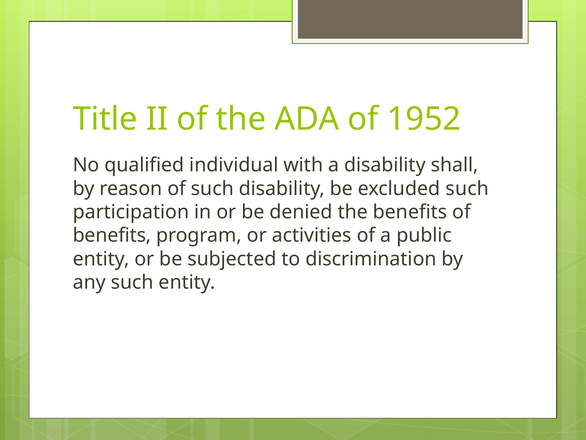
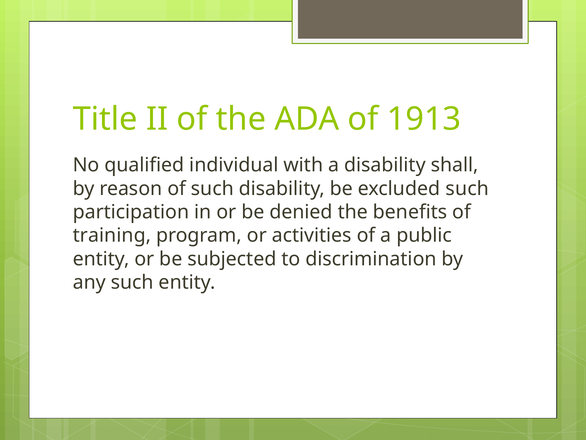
1952: 1952 -> 1913 (424, 119)
benefits: benefits -> training (112, 235)
